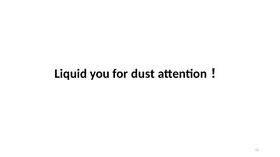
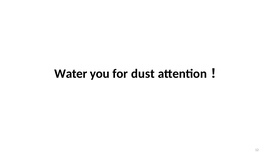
Liquid: Liquid -> Water (71, 74)
